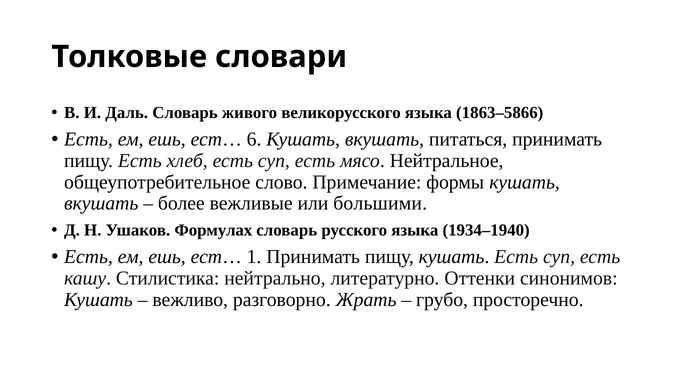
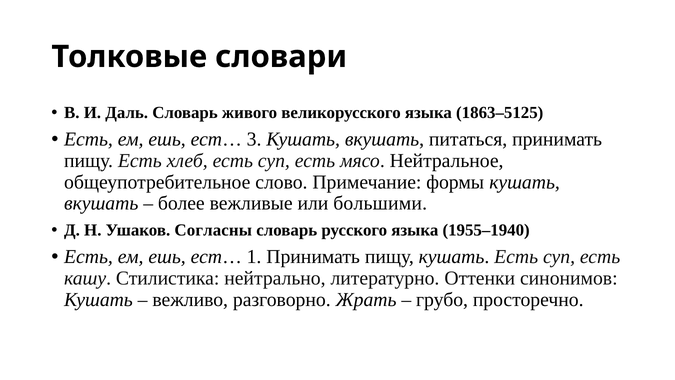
1863–5866: 1863–5866 -> 1863–5125 (500, 113)
6: 6 -> 3 (254, 139)
Формулах: Формулах -> Согласны (213, 230)
1934–1940: 1934–1940 -> 1955–1940 (486, 230)
